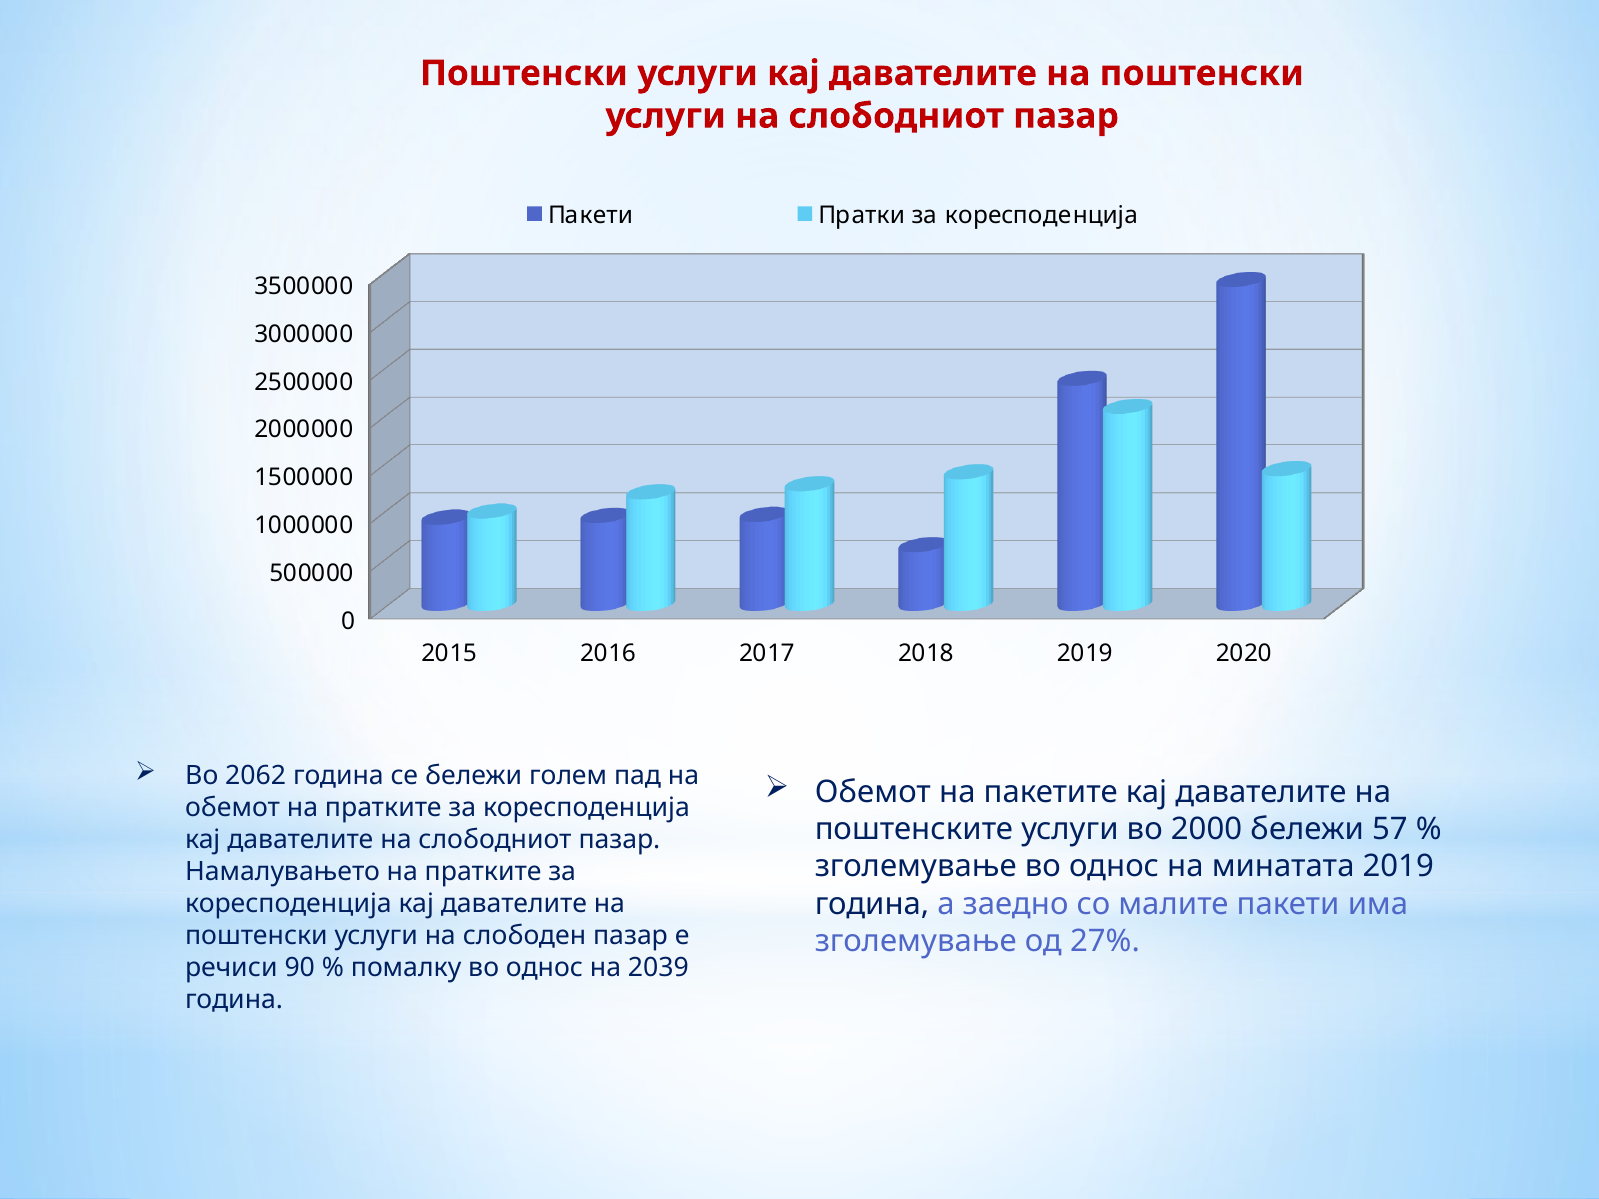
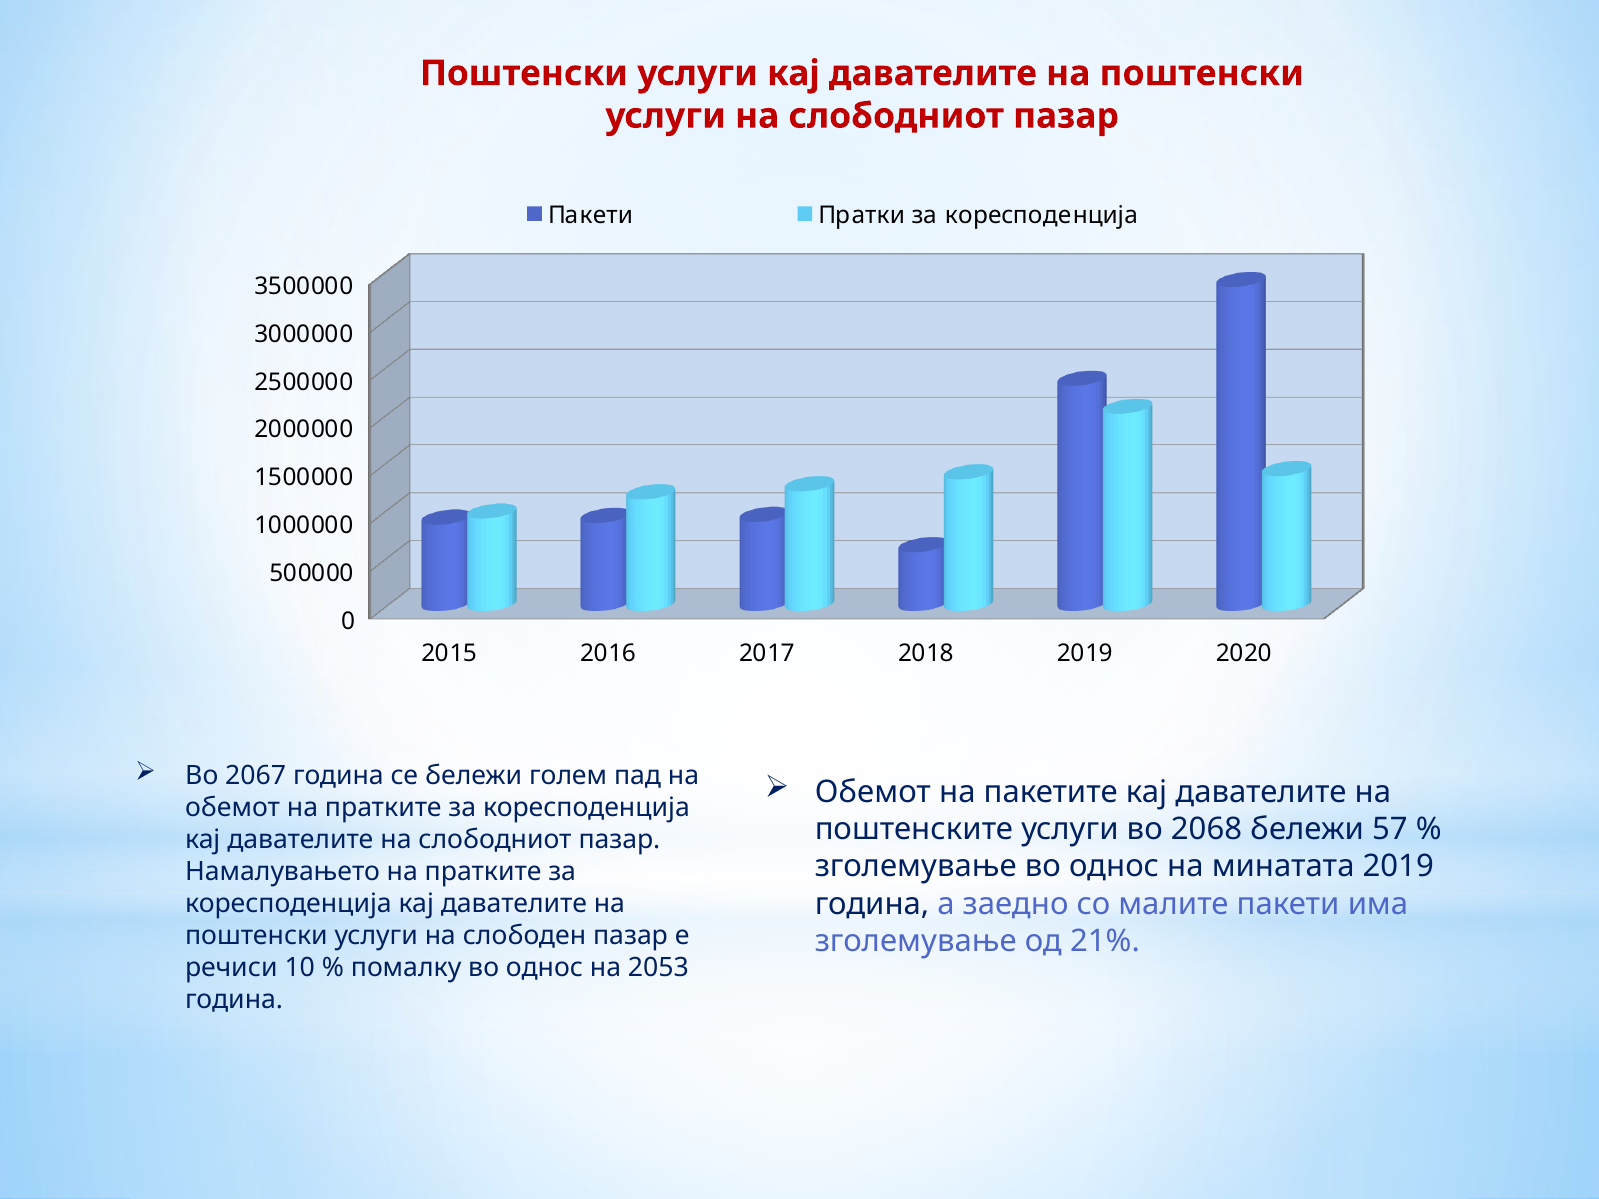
2062: 2062 -> 2067 (256, 776)
2000: 2000 -> 2068 (1206, 829)
27%: 27% -> 21% (1105, 941)
90: 90 -> 10 (300, 968)
2039: 2039 -> 2053 (658, 968)
